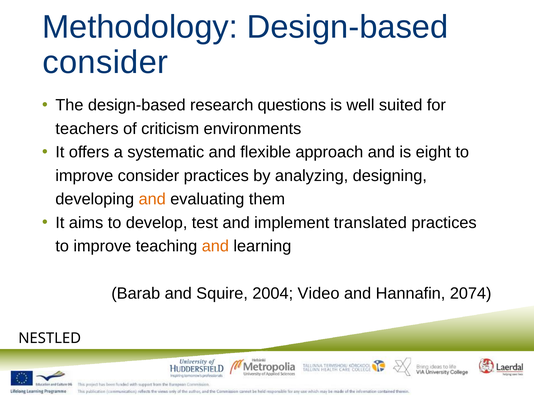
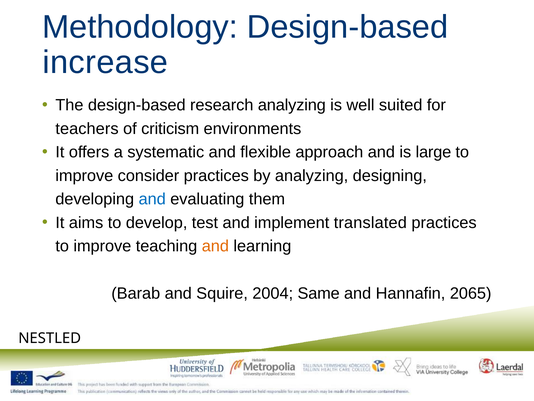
consider: consider -> increase (105, 62)
research questions: questions -> analyzing (292, 105)
eight: eight -> large (433, 152)
and colour: orange -> blue (152, 199)
Video: Video -> Same (319, 293)
2074: 2074 -> 2065 (471, 293)
